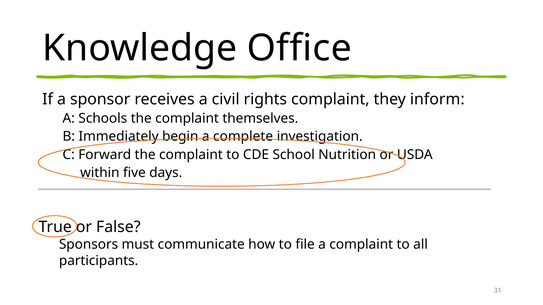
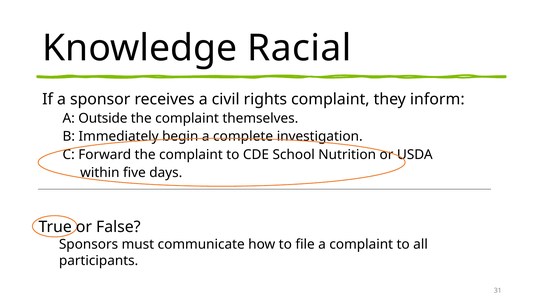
Office: Office -> Racial (299, 48)
Schools: Schools -> Outside (103, 119)
